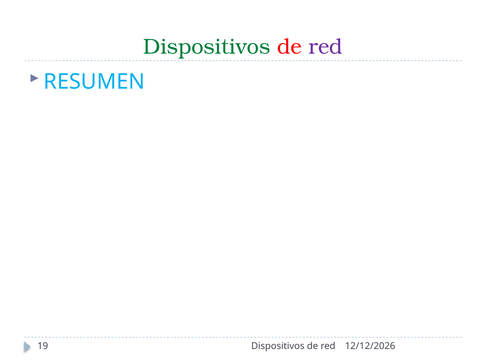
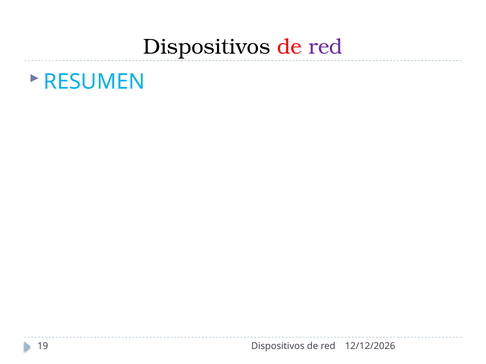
Dispositivos colour: green -> black (207, 47)
